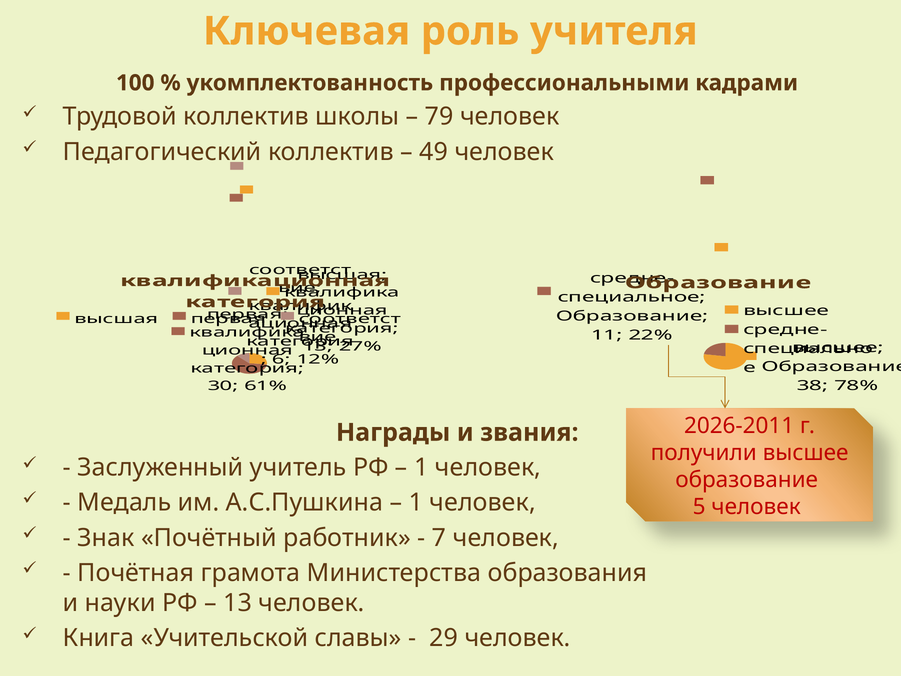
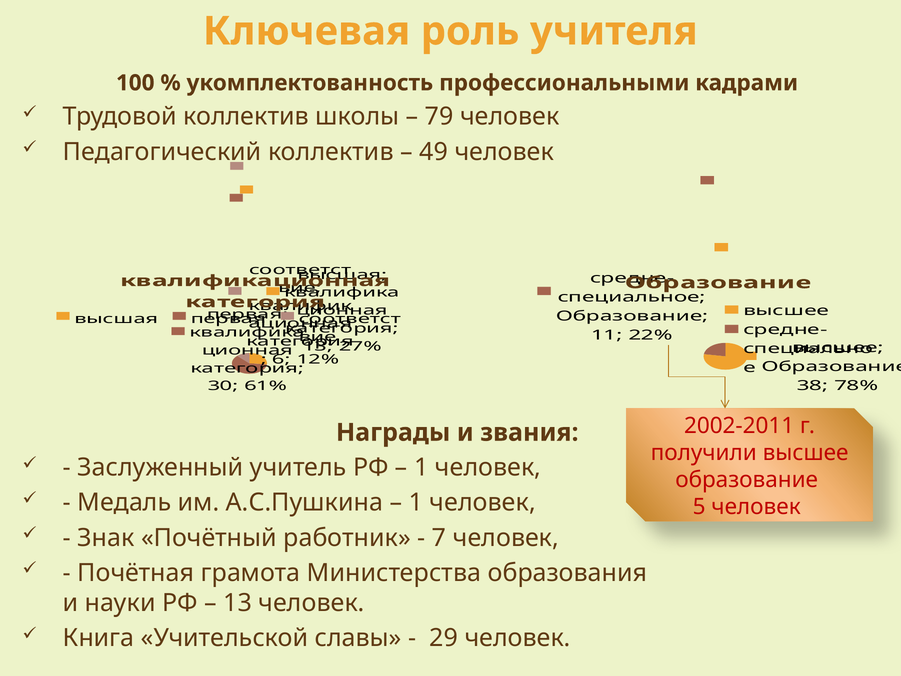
2026-2011: 2026-2011 -> 2002-2011 (739, 426)
